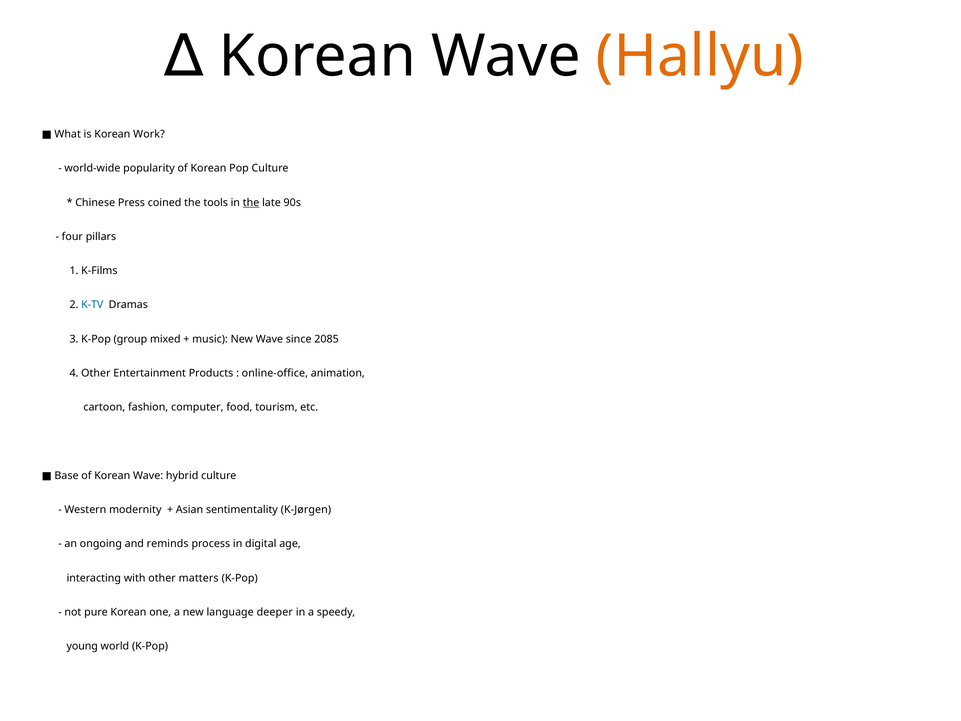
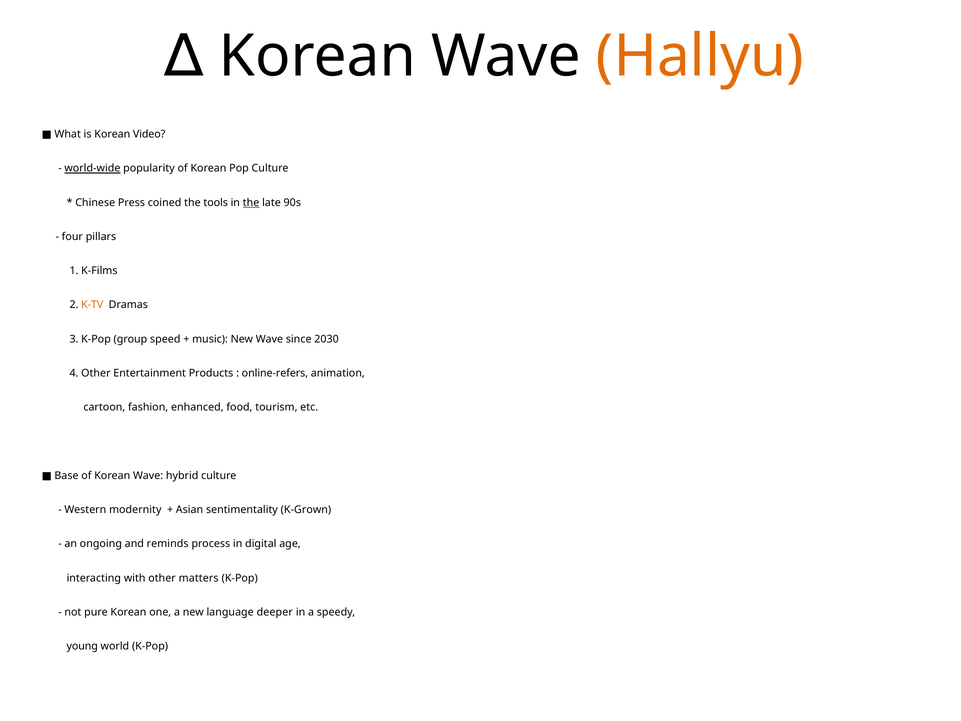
Work: Work -> Video (149, 134)
world-wide underline: none -> present (92, 168)
K-TV colour: blue -> orange (92, 305)
mixed: mixed -> speed (165, 339)
2085: 2085 -> 2030 (327, 339)
online-office: online-office -> online-refers (275, 373)
computer: computer -> enhanced (197, 407)
K-Jørgen: K-Jørgen -> K-Grown (306, 510)
